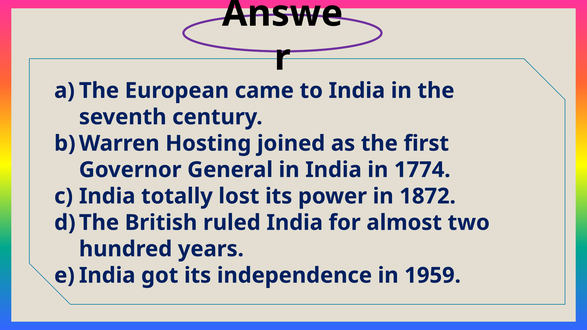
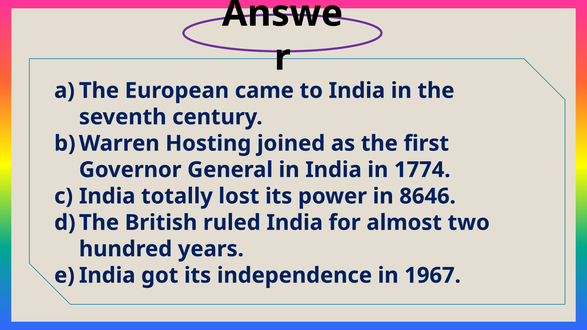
1872: 1872 -> 8646 (428, 196)
1959: 1959 -> 1967 (433, 276)
